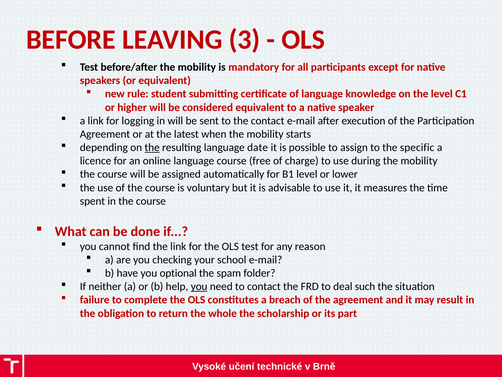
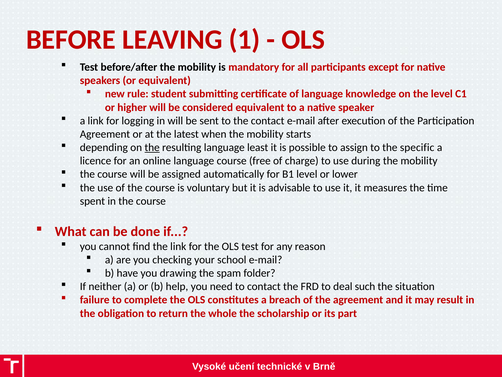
3: 3 -> 1 (245, 39)
date: date -> least (258, 147)
optional: optional -> drawing (178, 273)
you underline: present -> none (199, 286)
